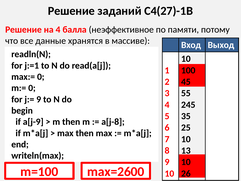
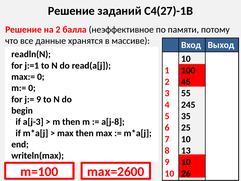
на 4: 4 -> 2 (58, 30)
a[j-9: a[j-9 -> a[j-3 (33, 122)
